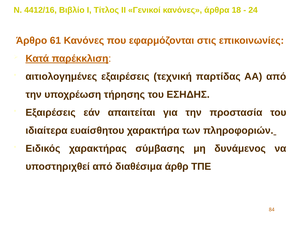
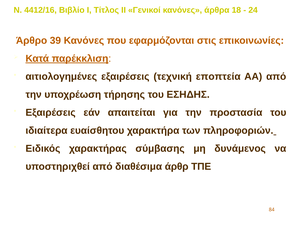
61: 61 -> 39 (55, 41)
παρτίδας: παρτίδας -> εποπτεία (218, 77)
